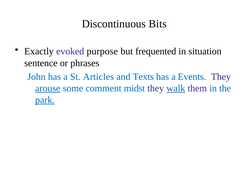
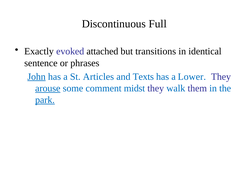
Bits: Bits -> Full (158, 24)
purpose: purpose -> attached (102, 51)
frequented: frequented -> transitions (156, 51)
situation: situation -> identical (205, 51)
John underline: none -> present (37, 77)
Events: Events -> Lower (192, 77)
walk underline: present -> none (176, 88)
